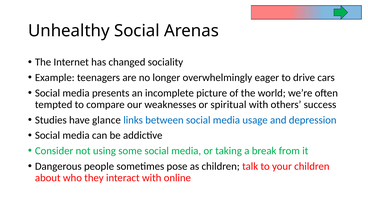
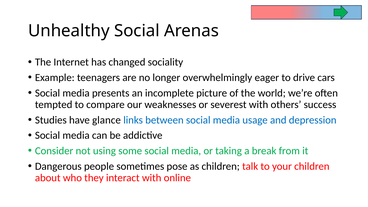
spiritual: spiritual -> severest (229, 105)
